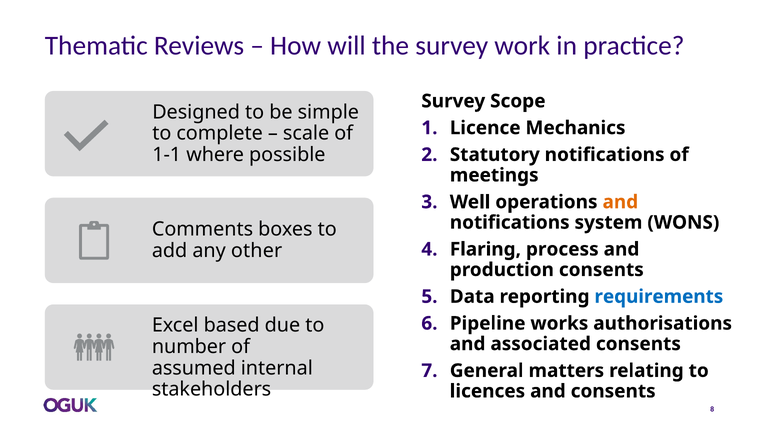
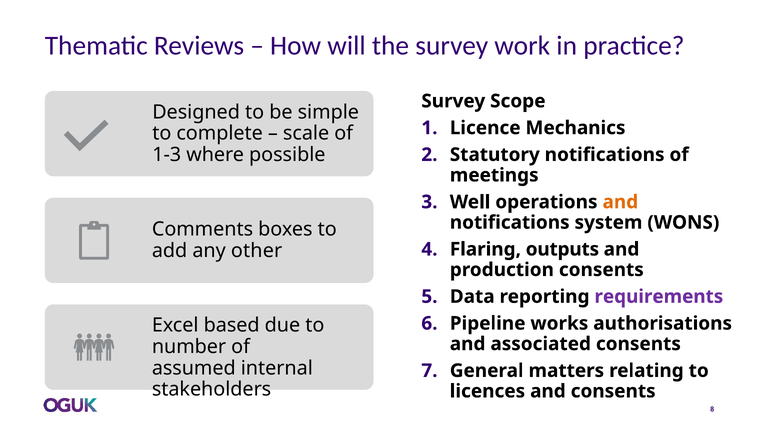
1-1: 1-1 -> 1-3 (167, 155)
process: process -> outputs (562, 249)
requirements colour: blue -> purple (659, 297)
